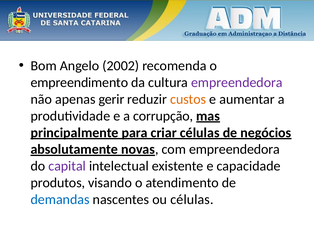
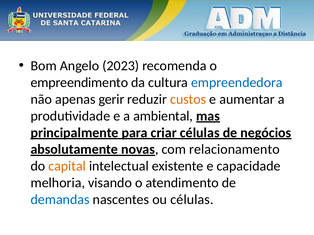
2002: 2002 -> 2023 (121, 66)
empreendedora colour: purple -> blue (237, 83)
corrupção: corrupção -> ambiental (163, 116)
com empreendedora: empreendedora -> relacionamento (234, 150)
capital colour: purple -> orange (67, 166)
produtos: produtos -> melhoria (58, 183)
